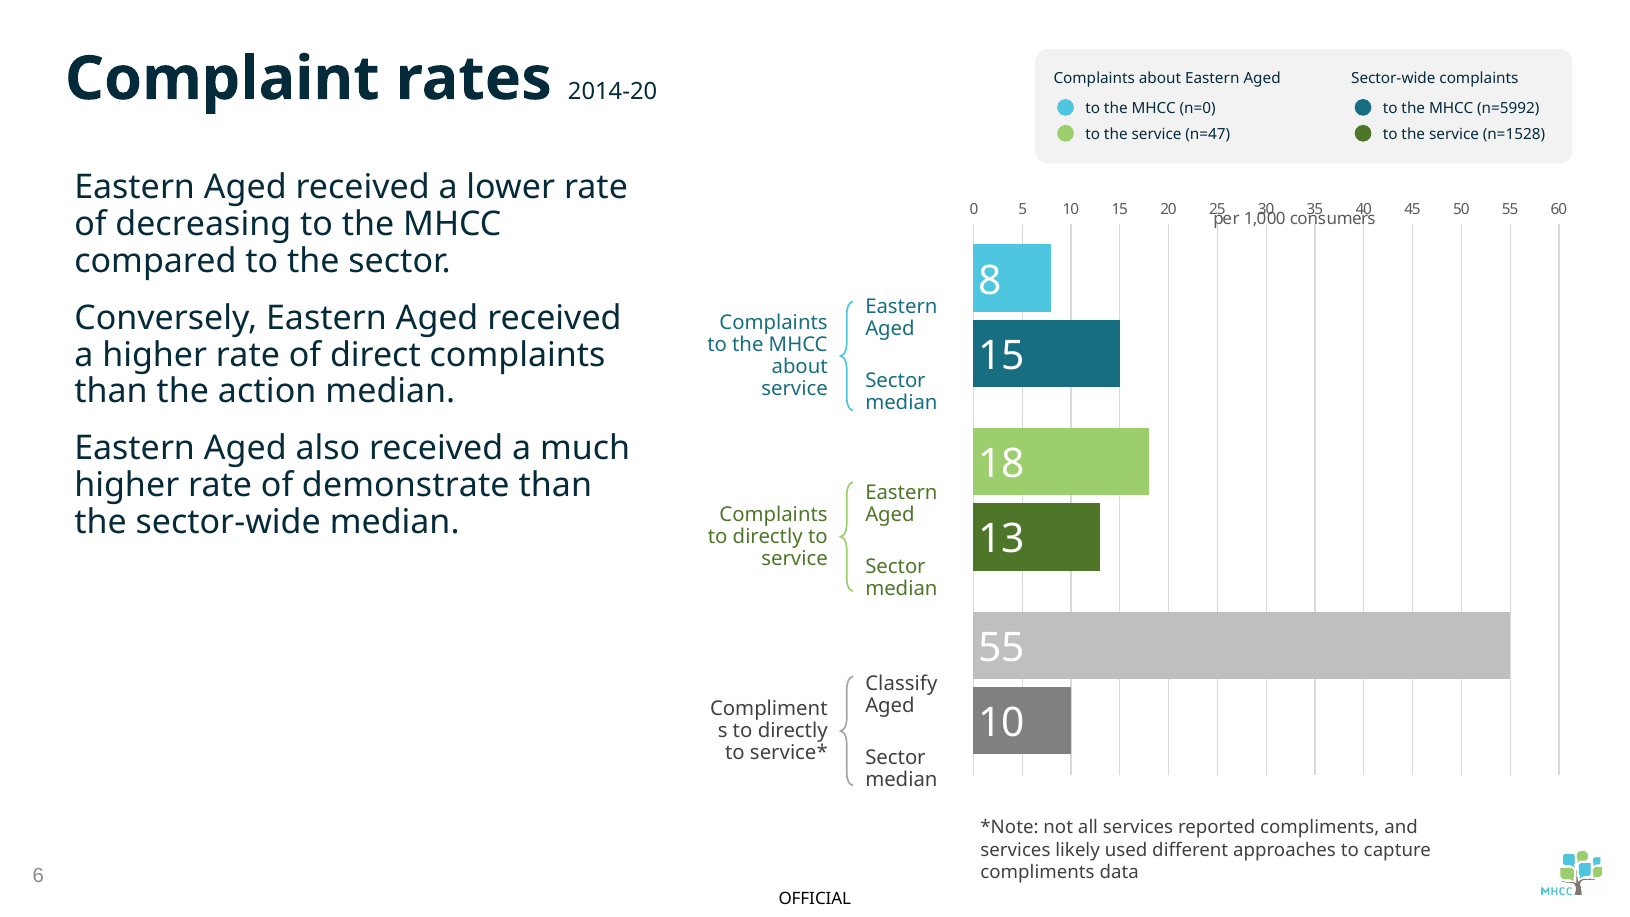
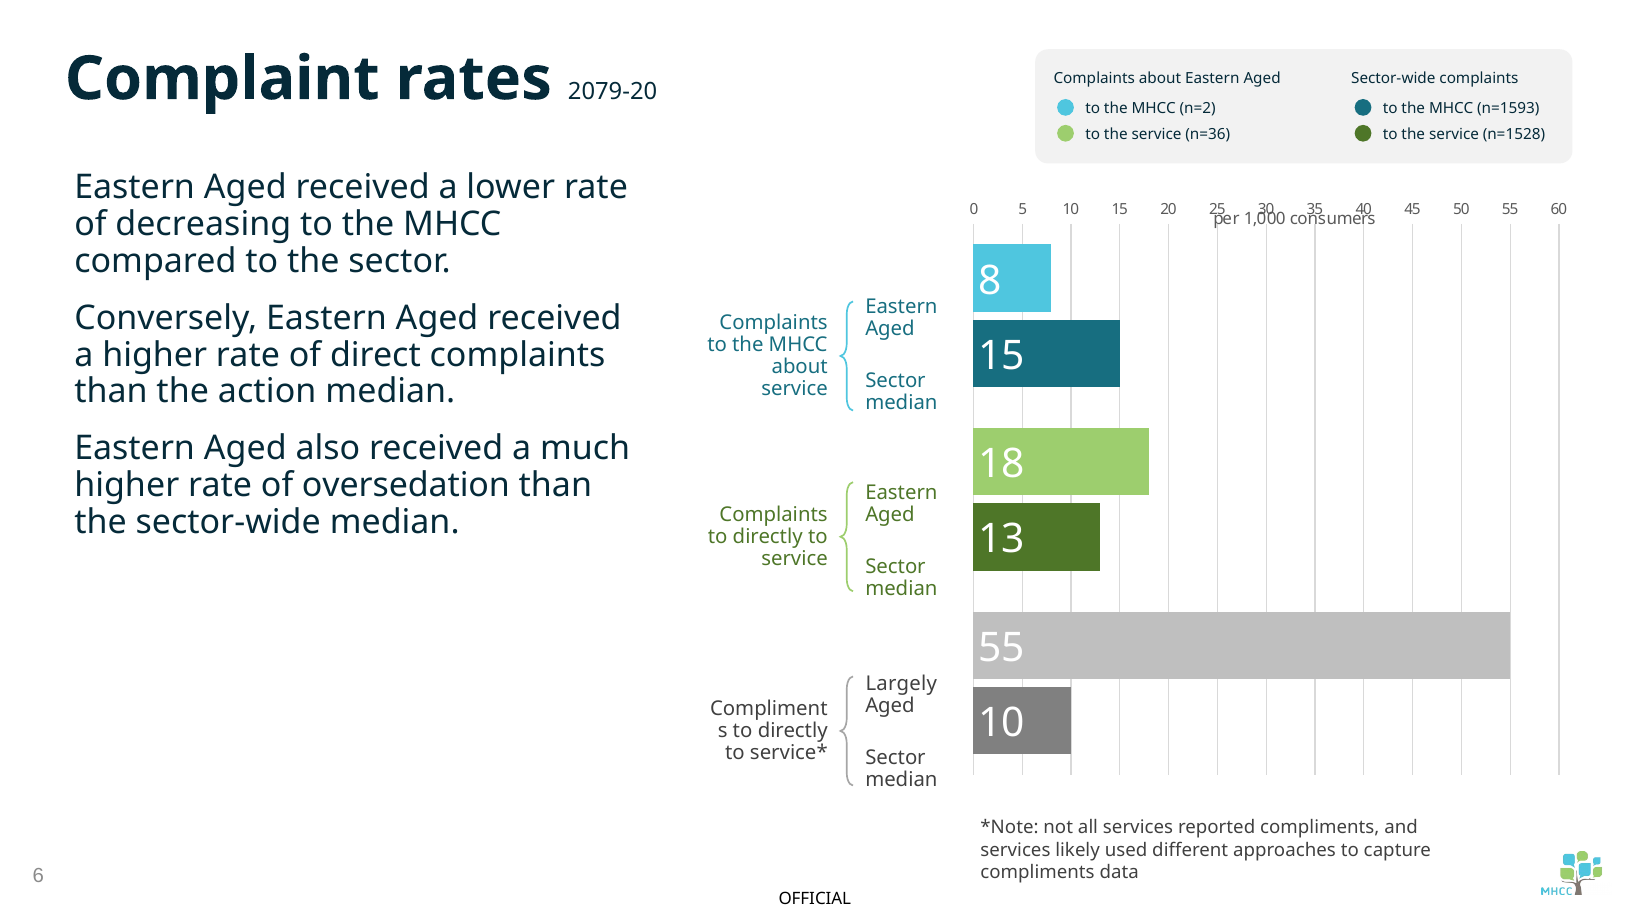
2014-20: 2014-20 -> 2079-20 (613, 91)
n=0: n=0 -> n=2 (1198, 108)
n=5992: n=5992 -> n=1593 (1508, 108)
n=47: n=47 -> n=36 (1208, 134)
demonstrate: demonstrate -> oversedation (406, 485)
Classify: Classify -> Largely (901, 684)
